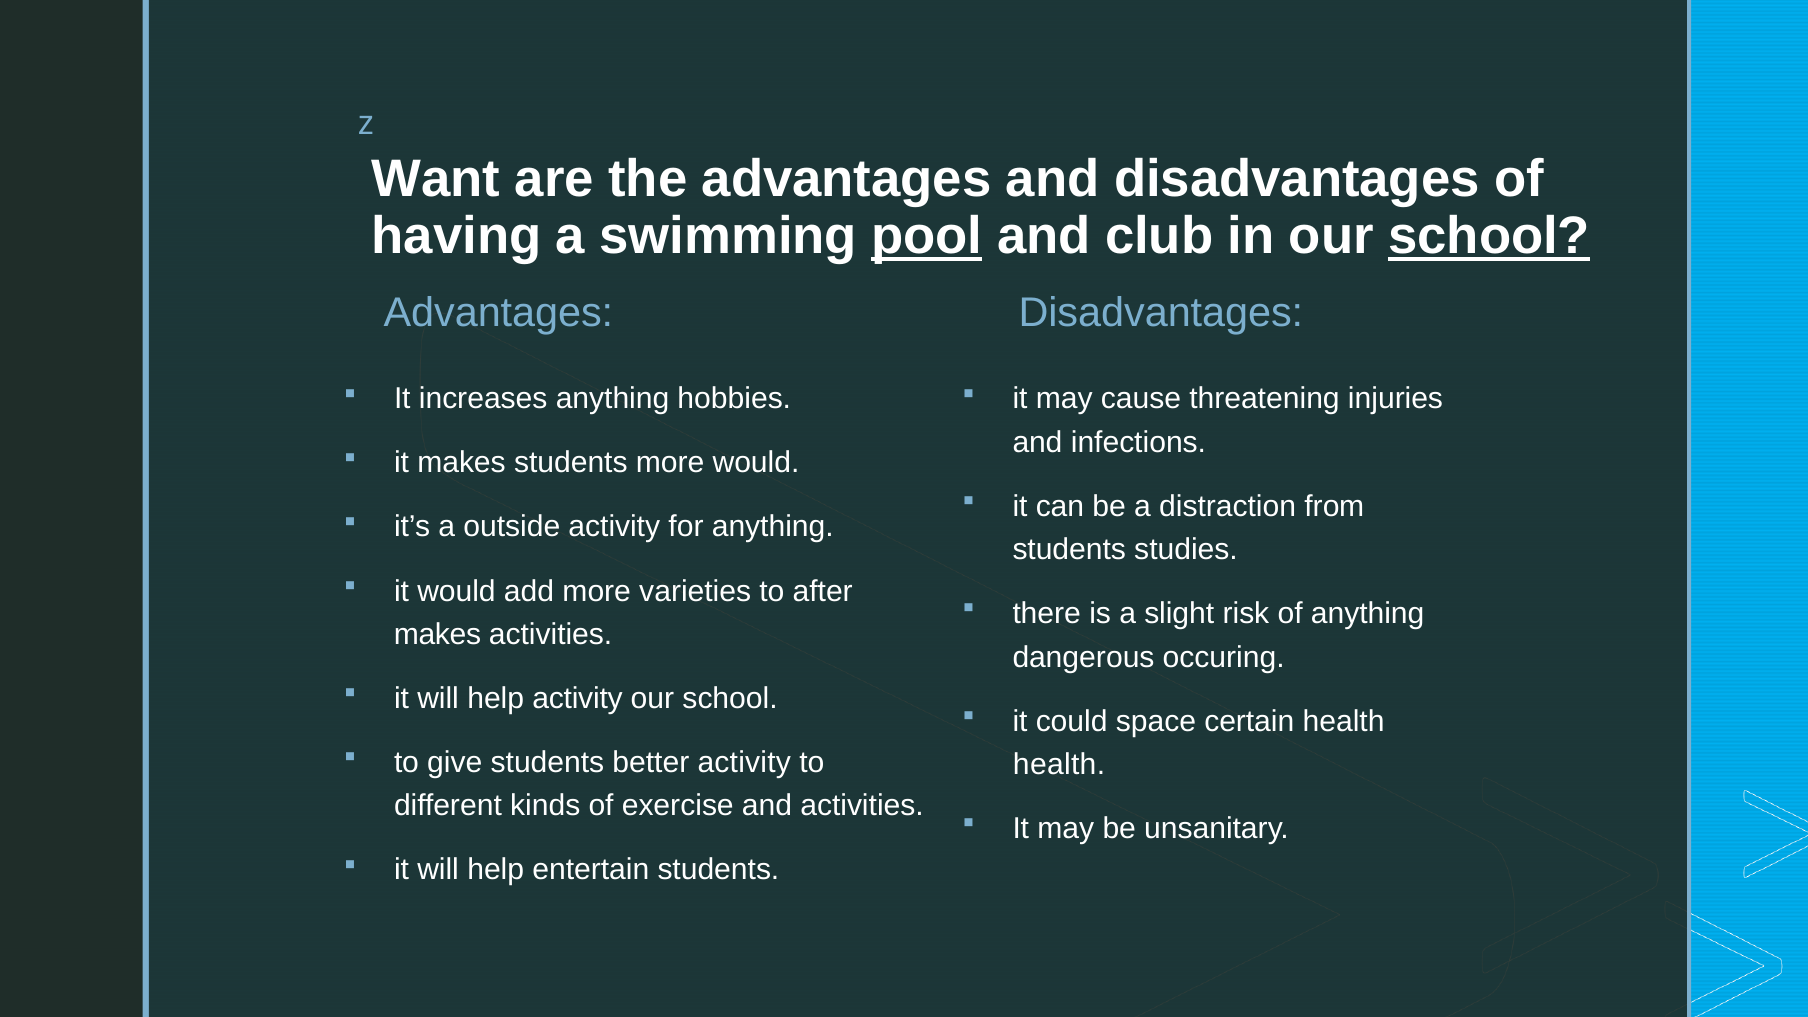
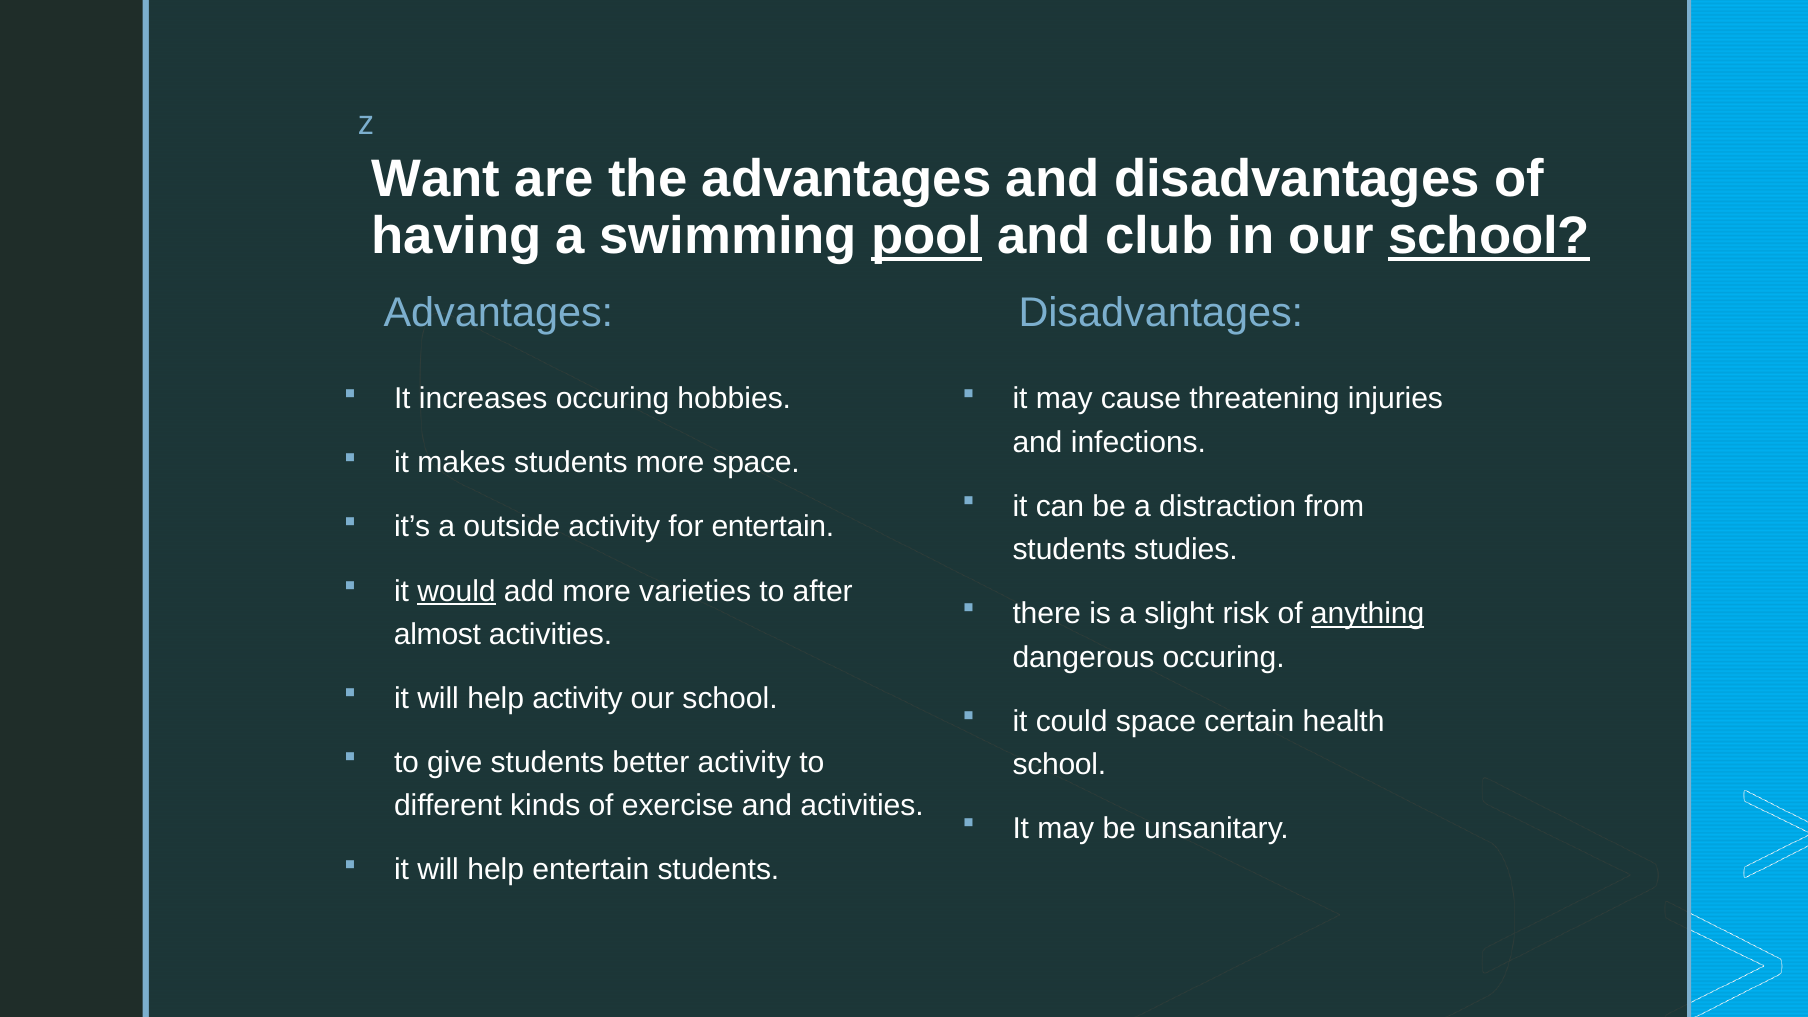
increases anything: anything -> occuring (613, 399)
more would: would -> space (756, 463)
for anything: anything -> entertain (773, 527)
would underline: none -> present (456, 591)
anything underline: none -> present (1368, 614)
makes: makes -> almost (437, 634)
health: health -> school (1059, 764)
